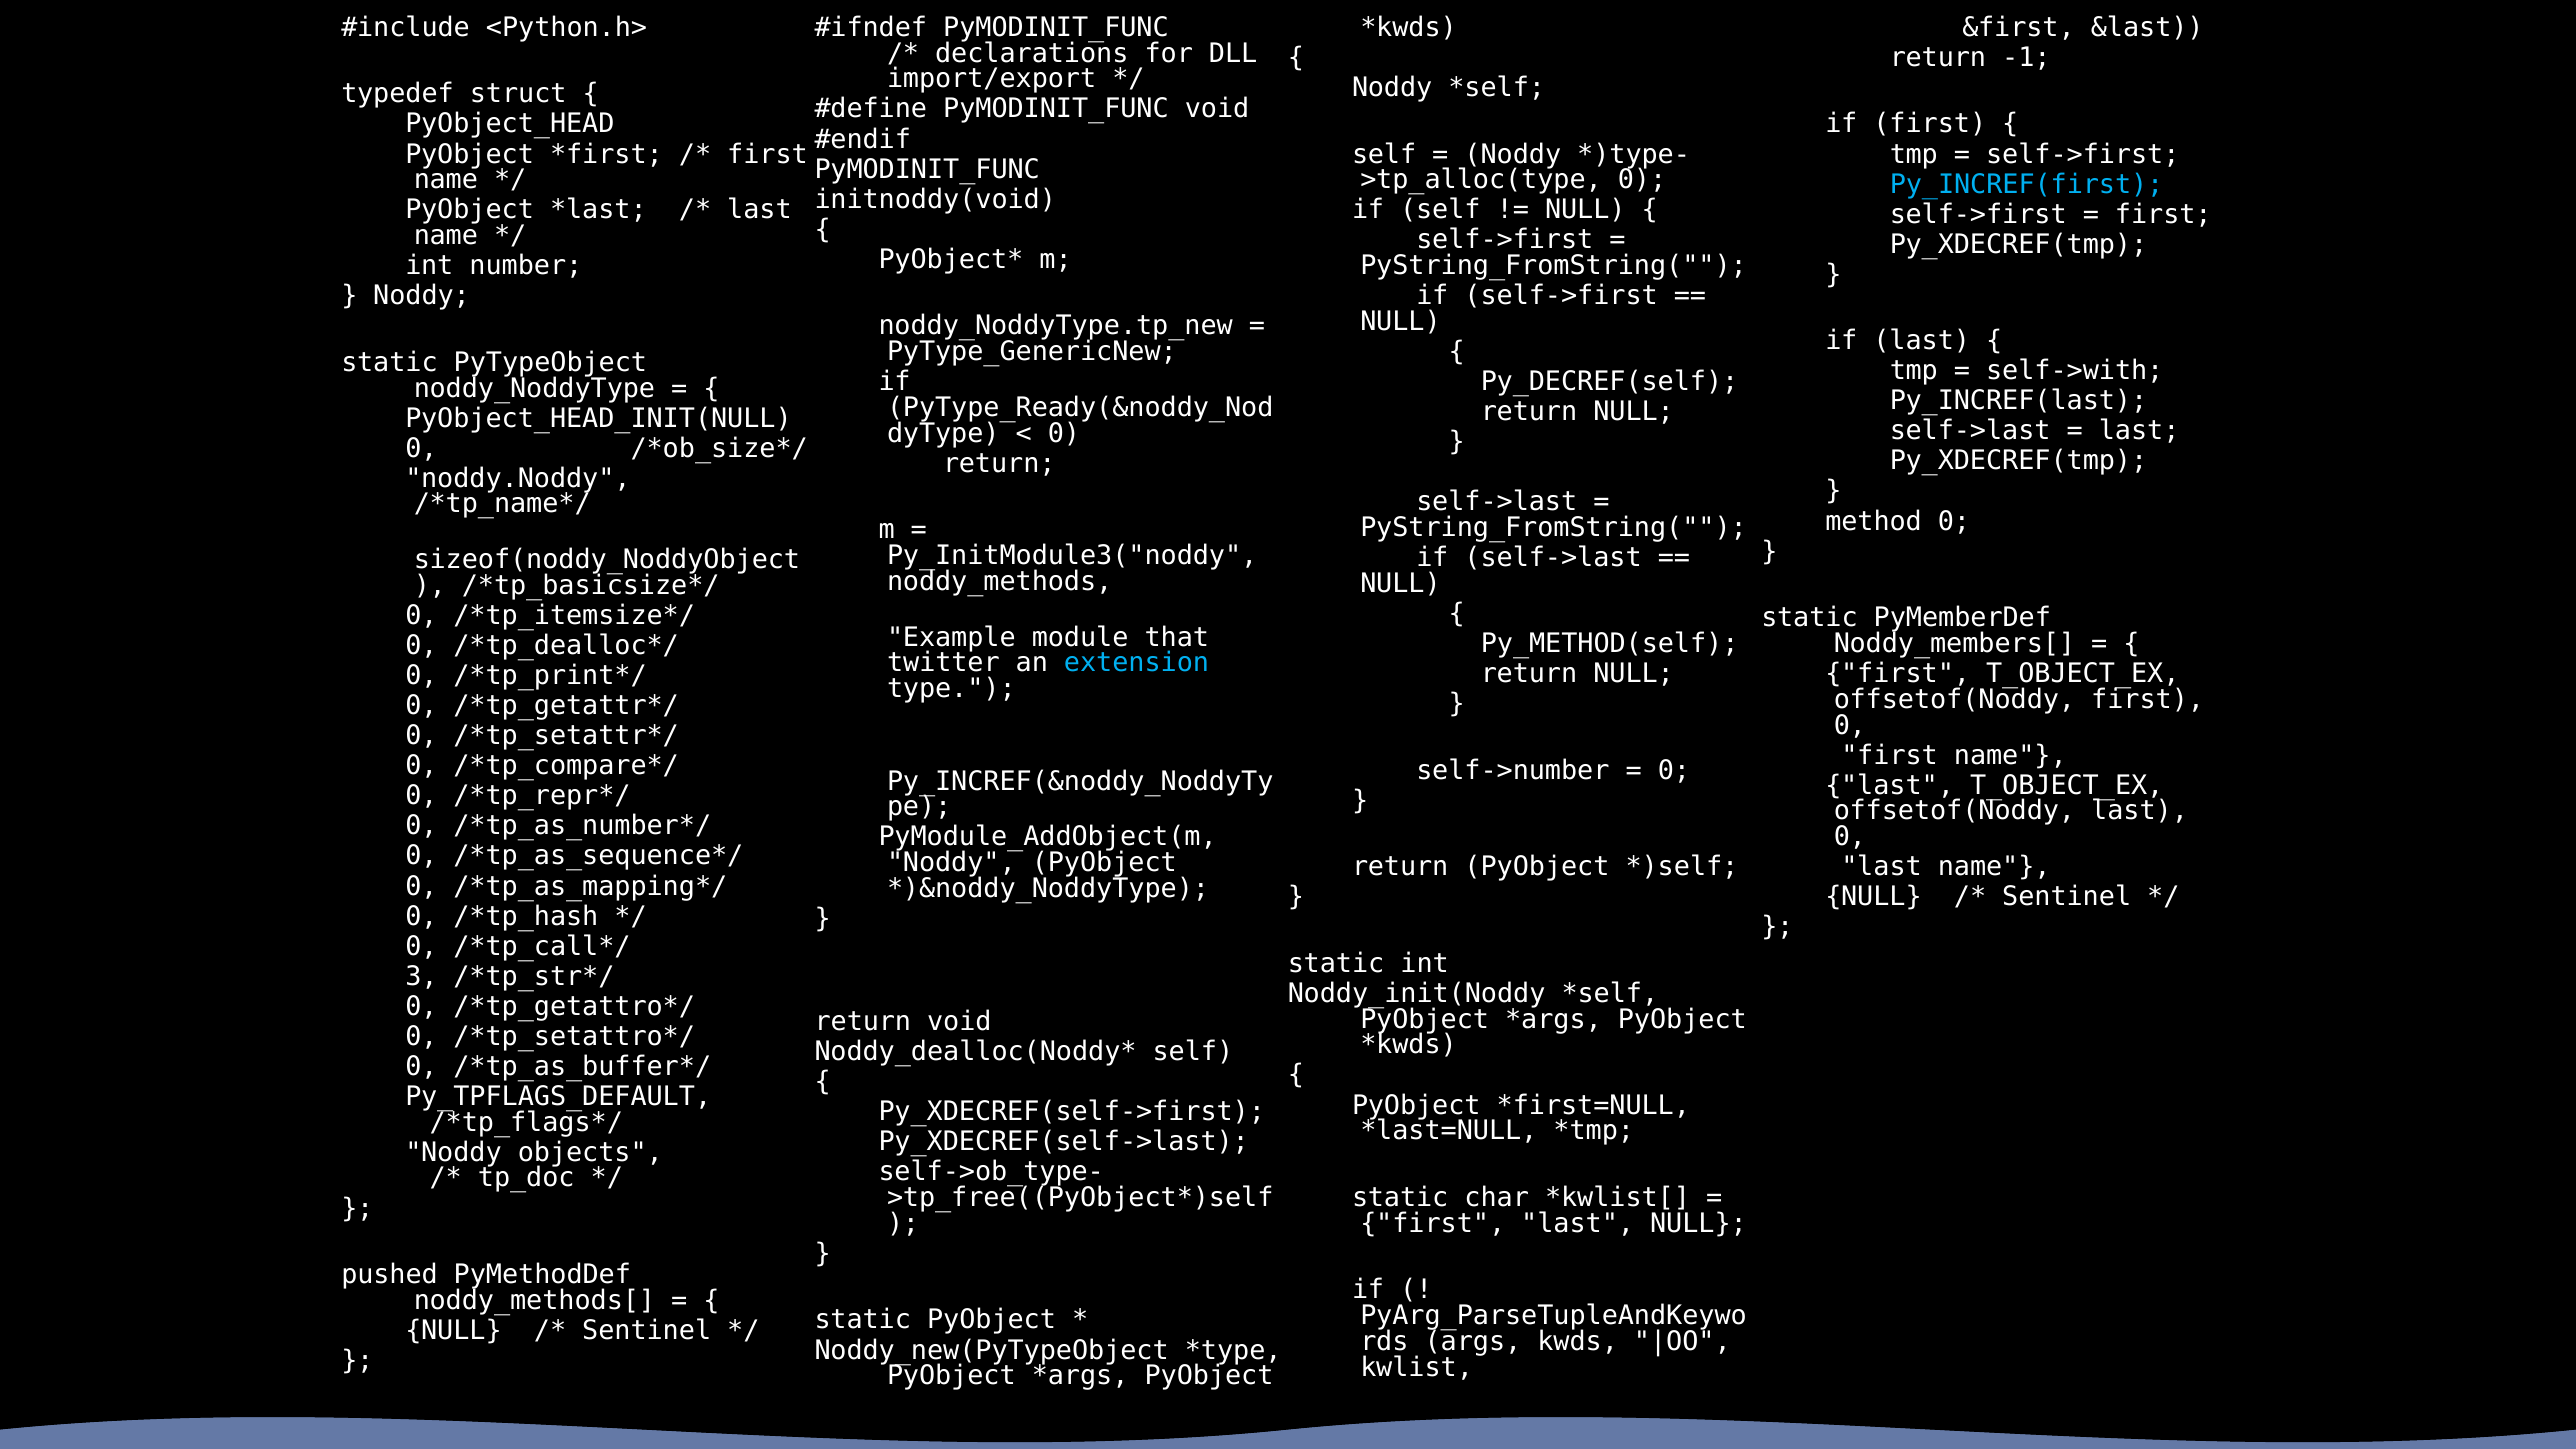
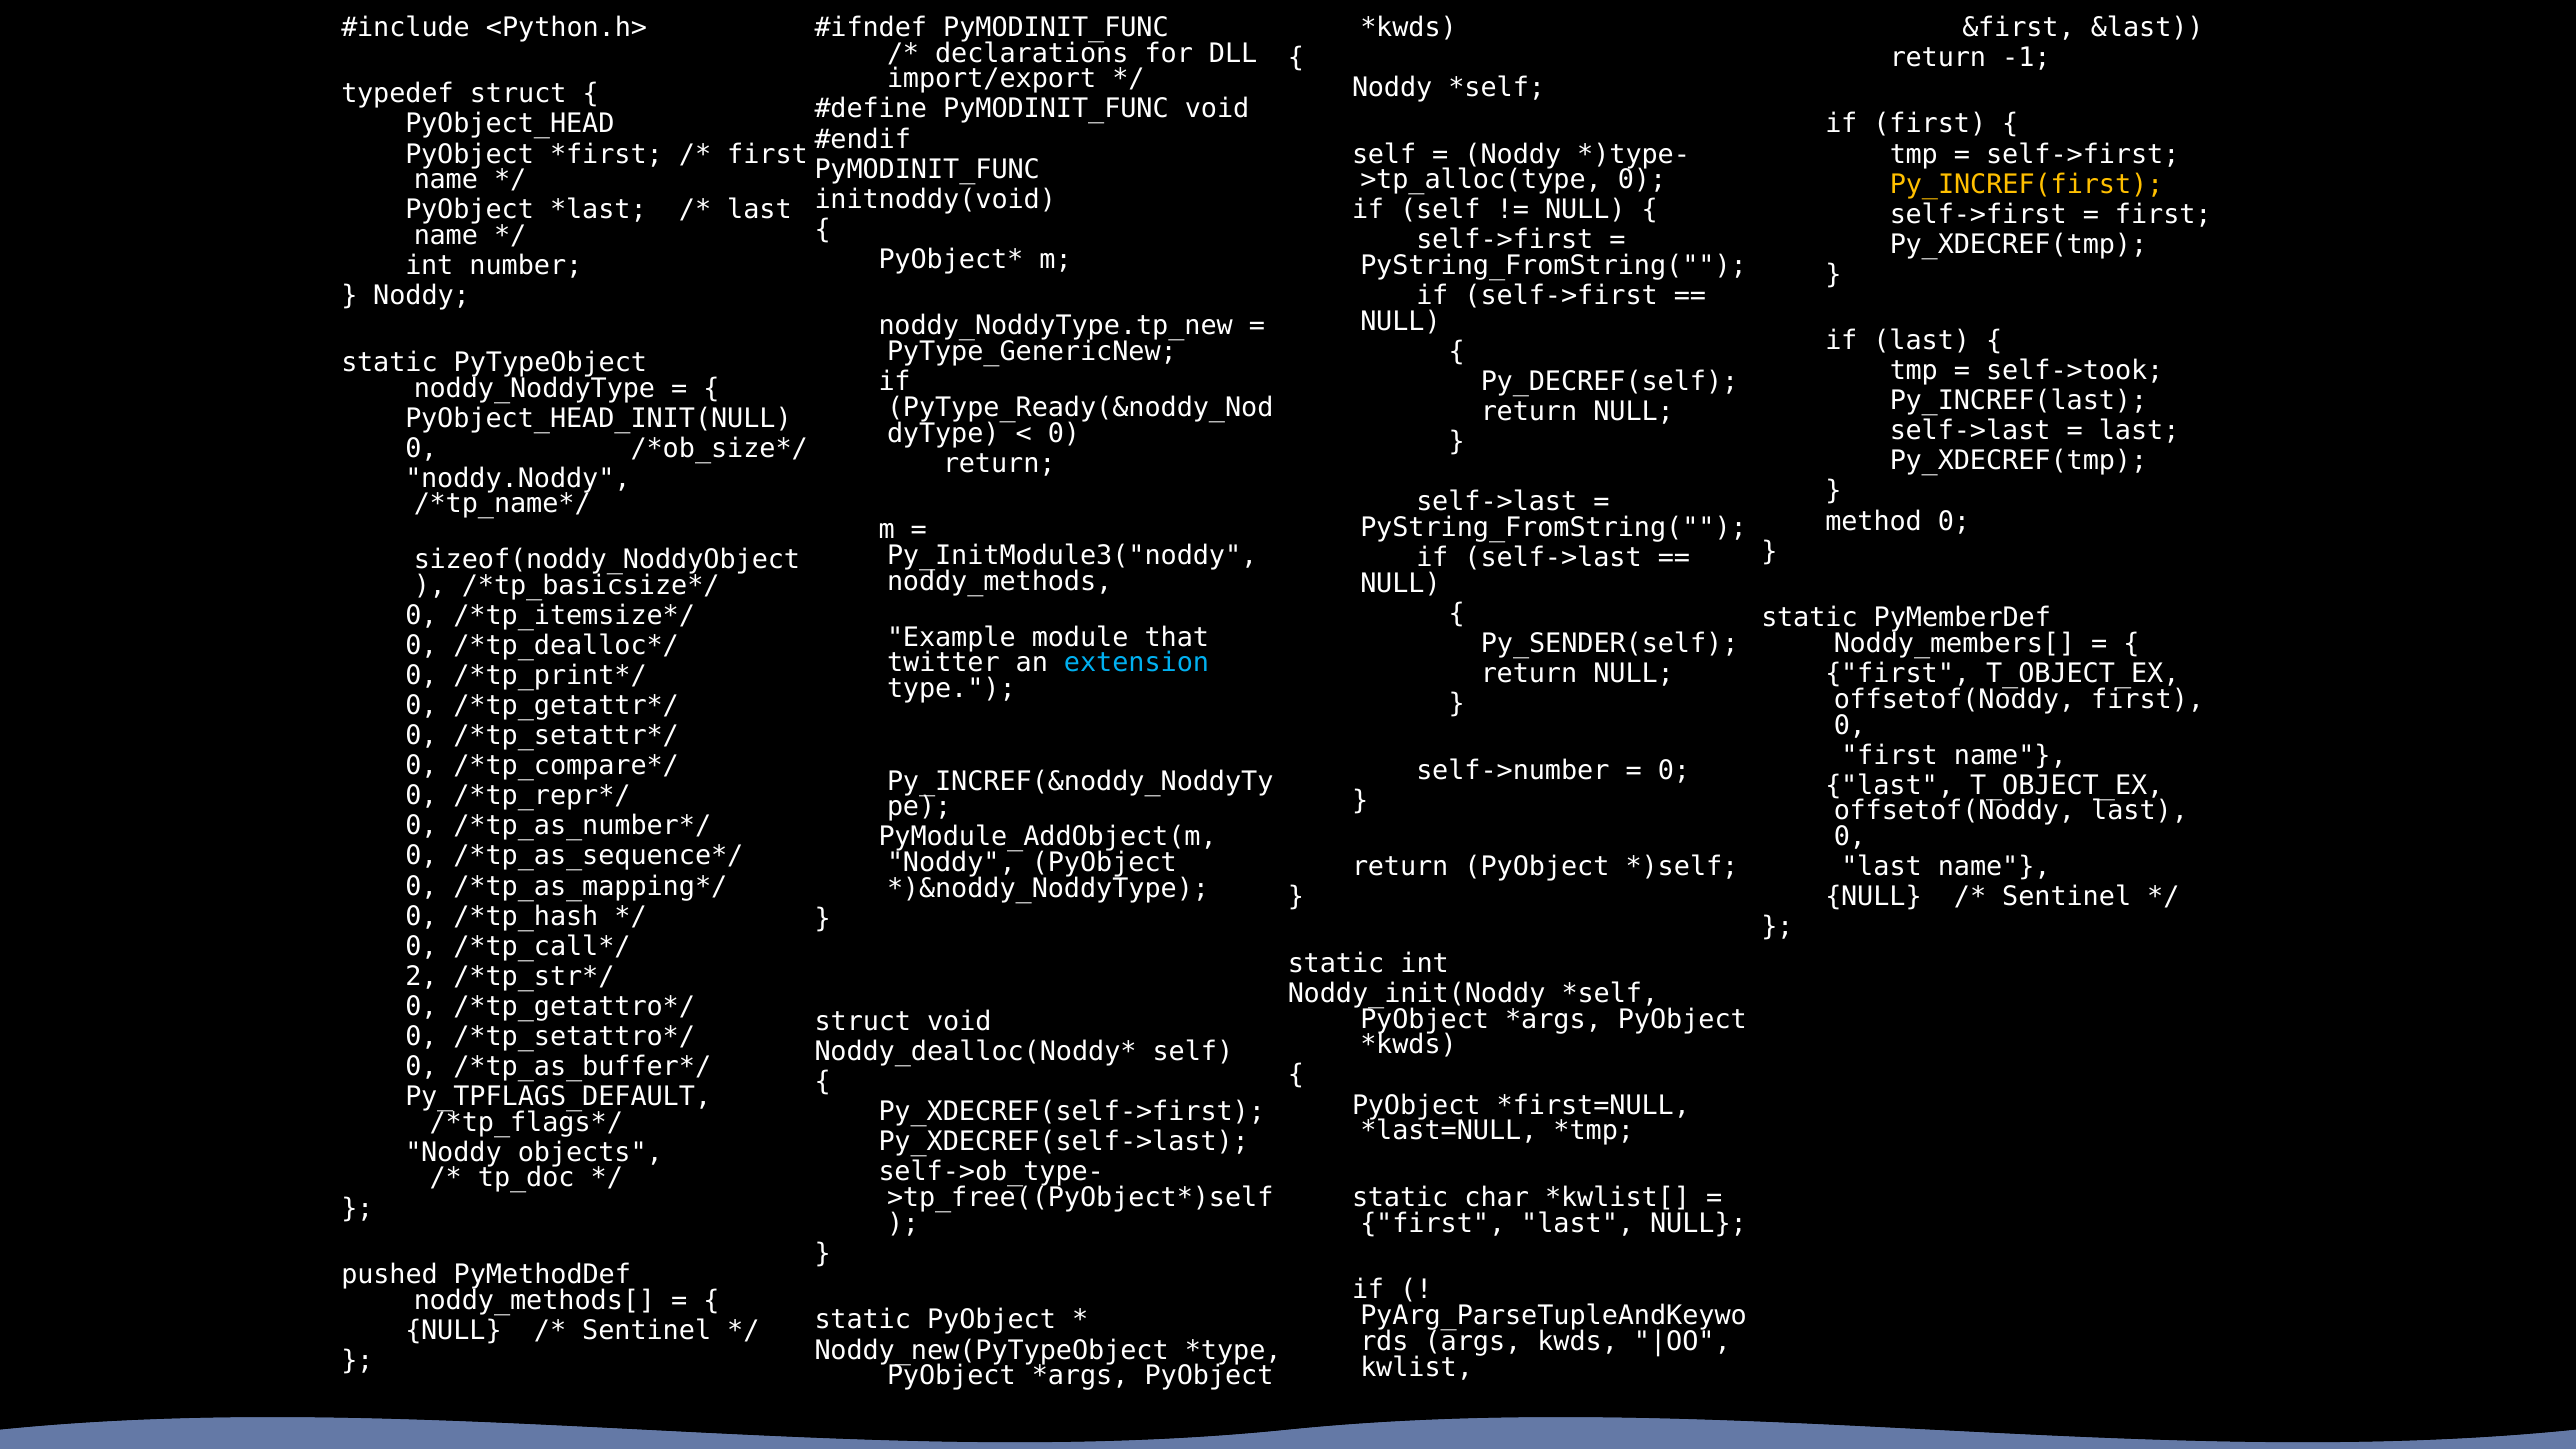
Py_INCREF(first colour: light blue -> yellow (2027, 184)
self->with: self->with -> self->took (2075, 371)
Py_METHOD(self: Py_METHOD(self -> Py_SENDER(self (1610, 644)
3: 3 -> 2 (421, 976)
return: return -> struct (863, 1022)
